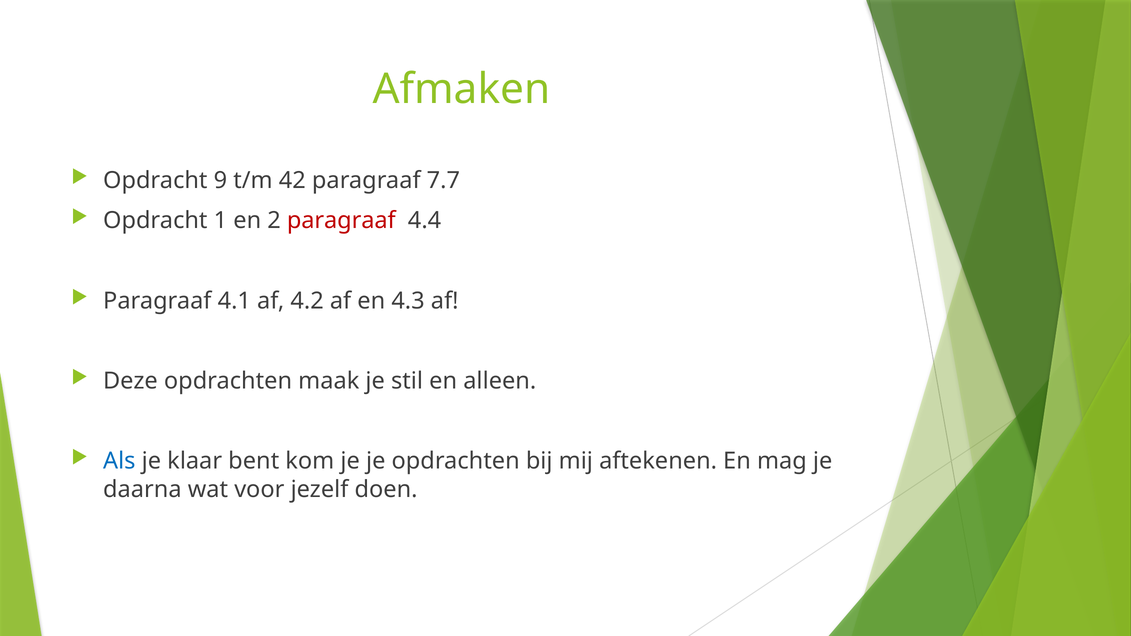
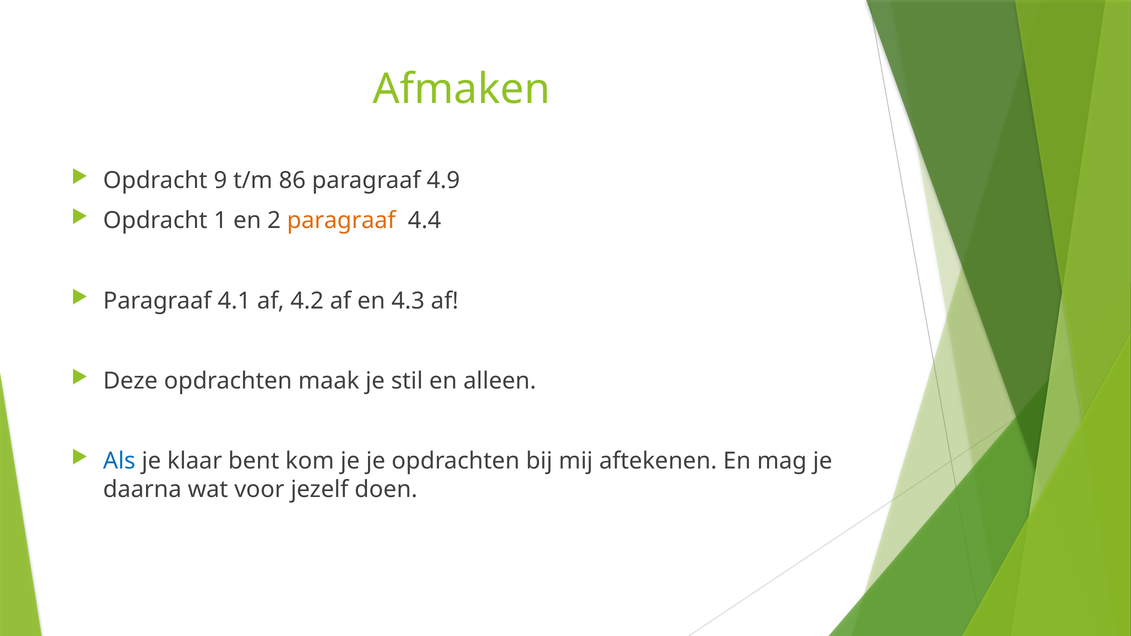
42: 42 -> 86 (292, 181)
7.7: 7.7 -> 4.9 (443, 181)
paragraaf colour: red -> orange (341, 221)
